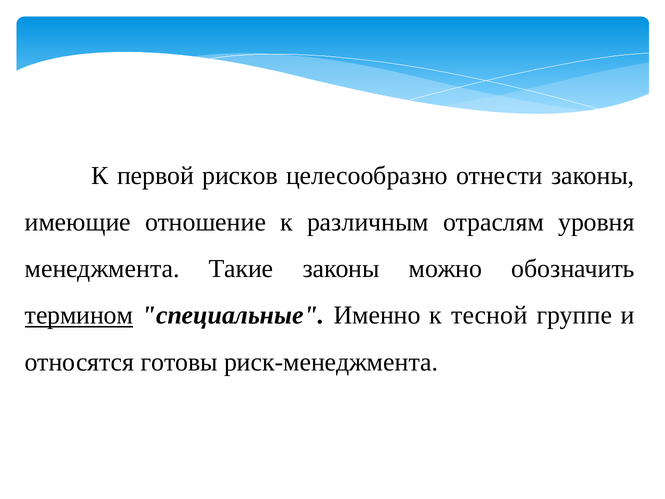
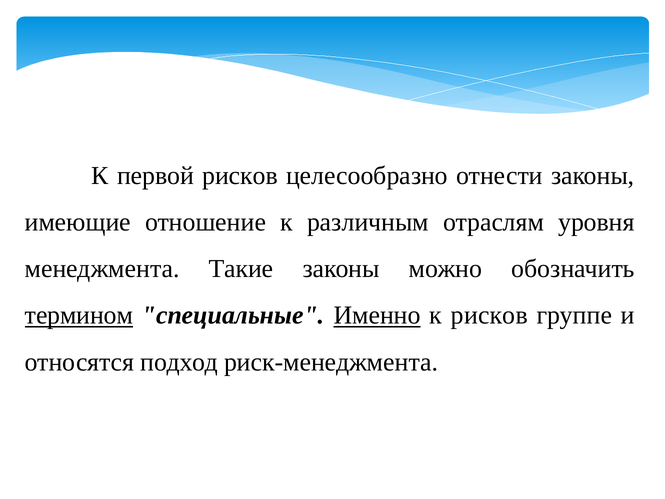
Именно underline: none -> present (377, 315)
к тесной: тесной -> рисков (489, 315)
готовы: готовы -> подход (179, 362)
